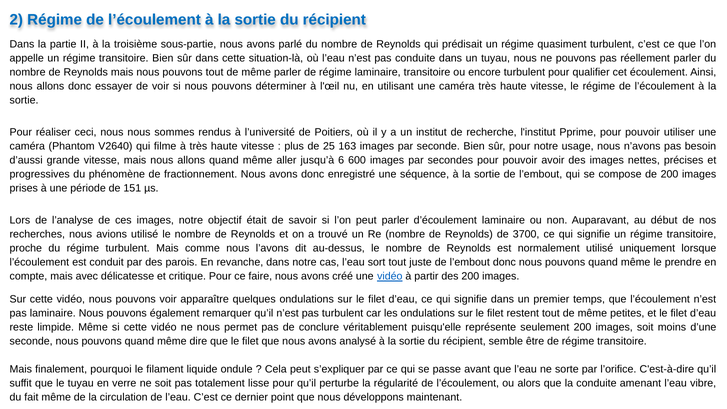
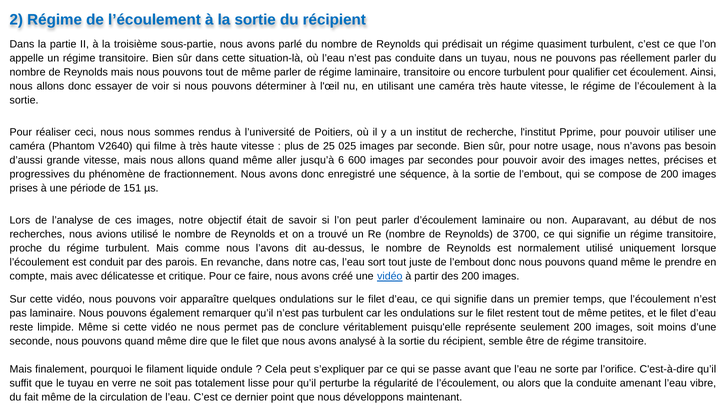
163: 163 -> 025 (347, 146)
